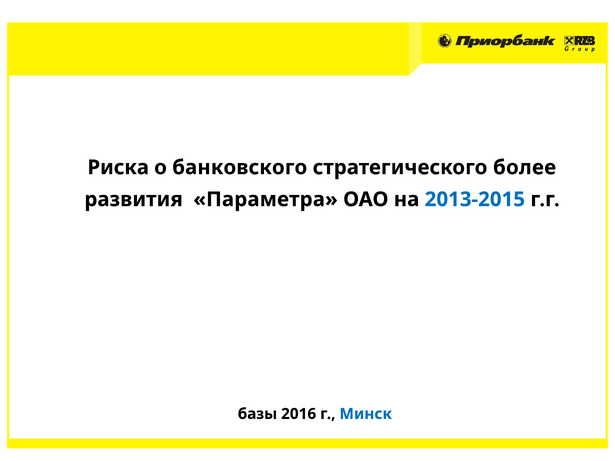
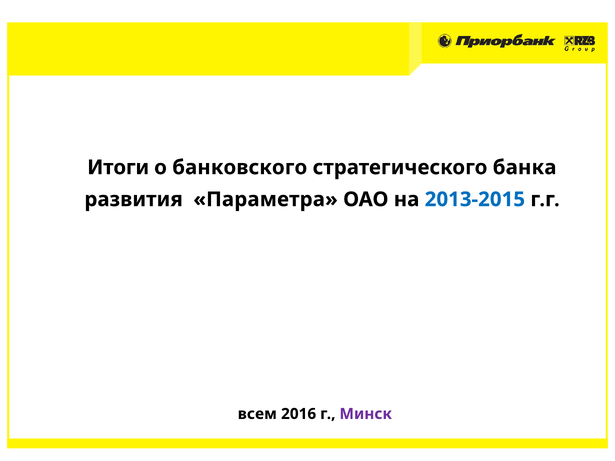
Риска: Риска -> Итоги (118, 168)
более: более -> банка (525, 168)
базы: базы -> всем (257, 414)
Минск colour: blue -> purple (366, 414)
